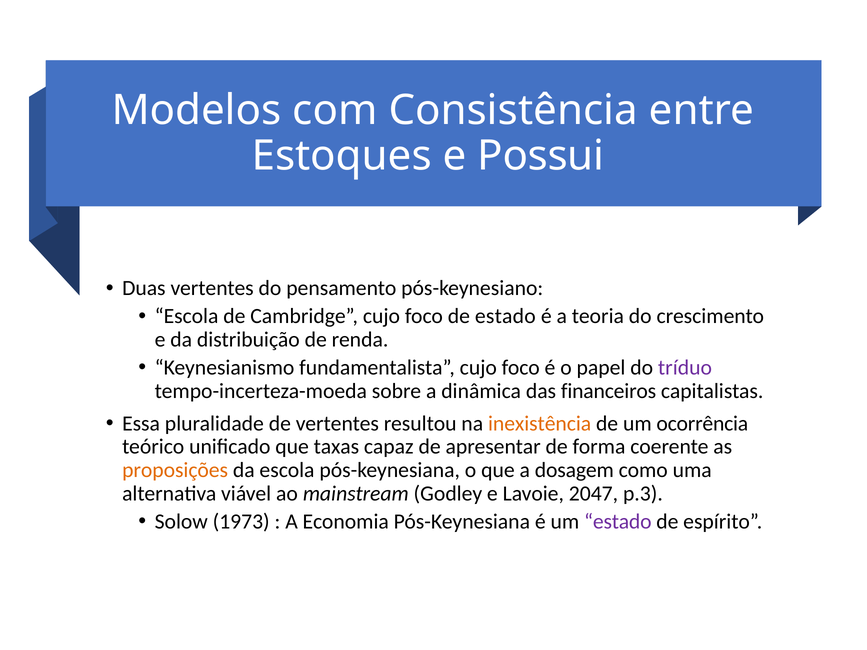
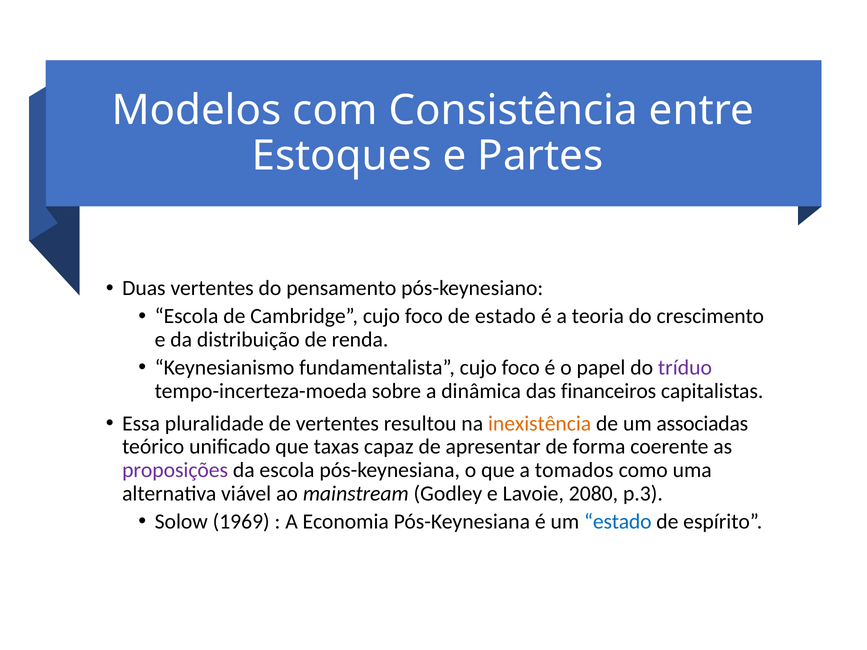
Possui: Possui -> Partes (540, 156)
ocorrência: ocorrência -> associadas (702, 424)
proposições colour: orange -> purple (175, 470)
dosagem: dosagem -> tomados (574, 470)
2047: 2047 -> 2080 (593, 494)
1973: 1973 -> 1969 (241, 522)
estado colour: purple -> blue (618, 522)
